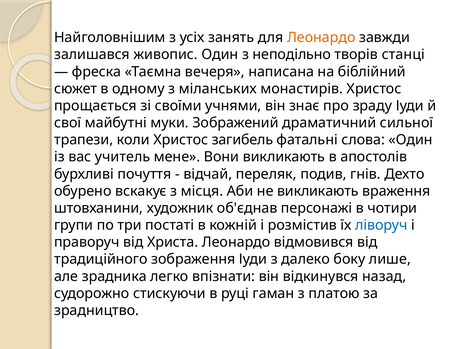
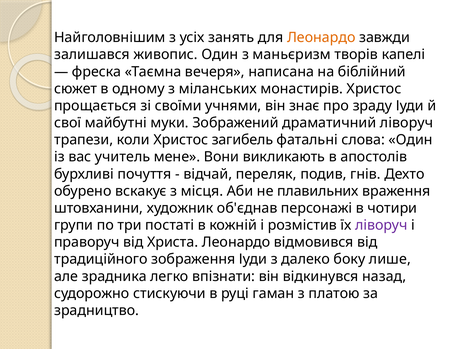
неподільно: неподільно -> маньєризм (292, 55)
станці: станці -> капелі (403, 55)
драматичний сильної: сильної -> ліворуч (407, 123)
не викликають: викликають -> плавильних (318, 191)
ліворуч colour: blue -> purple (381, 225)
